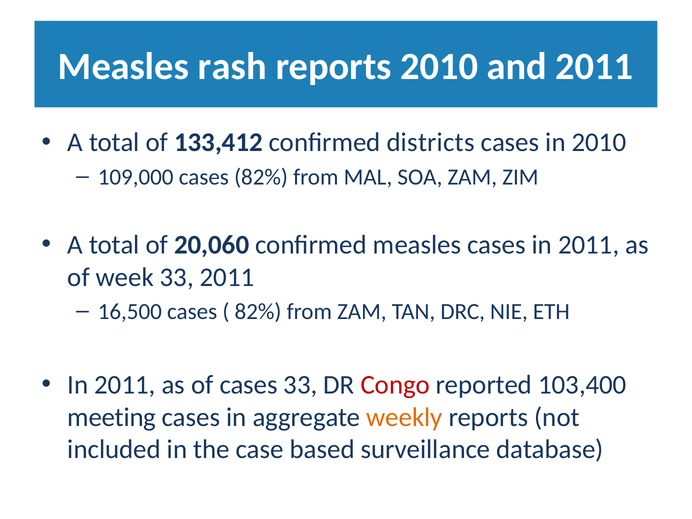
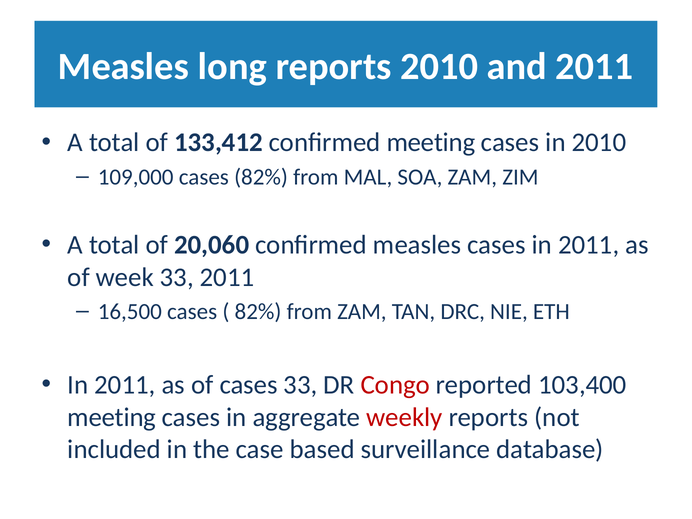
rash: rash -> long (232, 67)
confirmed districts: districts -> meeting (431, 143)
weekly colour: orange -> red (404, 417)
